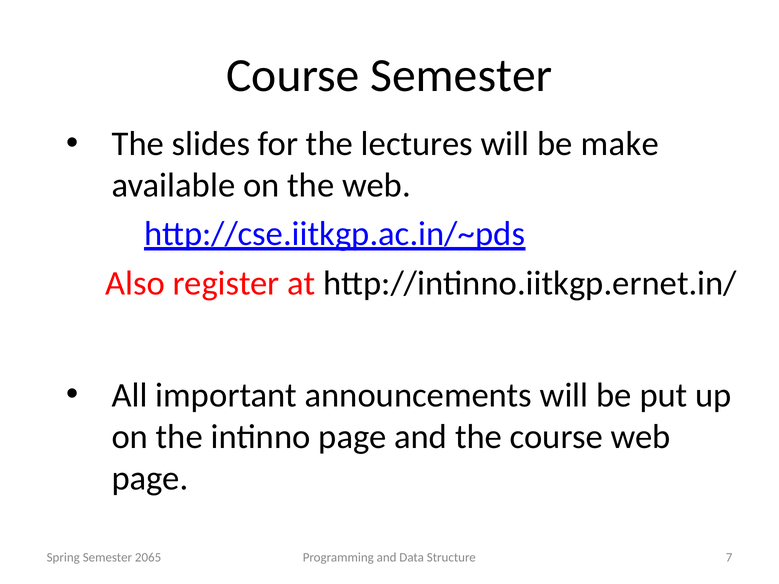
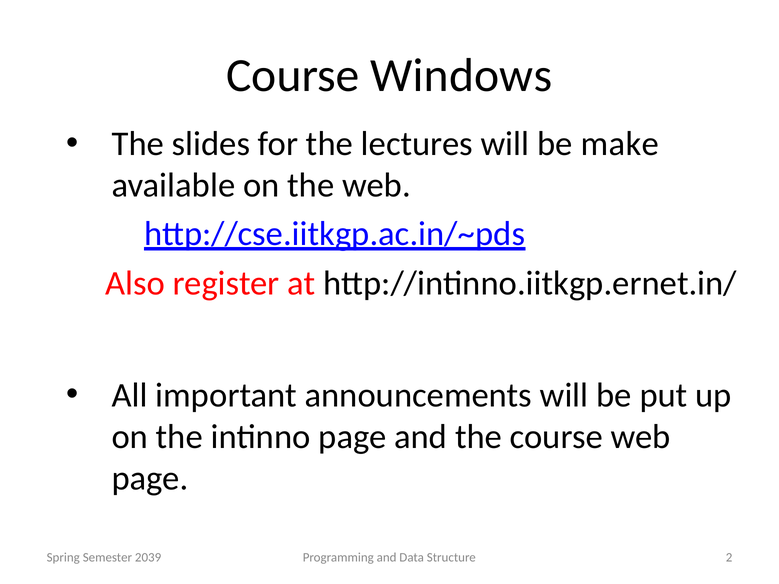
Course Semester: Semester -> Windows (461, 75)
2065: 2065 -> 2039 (148, 558)
7: 7 -> 2 (729, 558)
